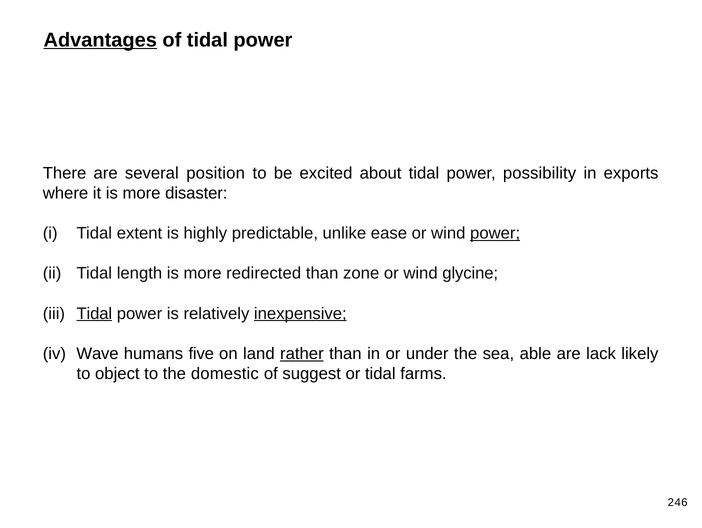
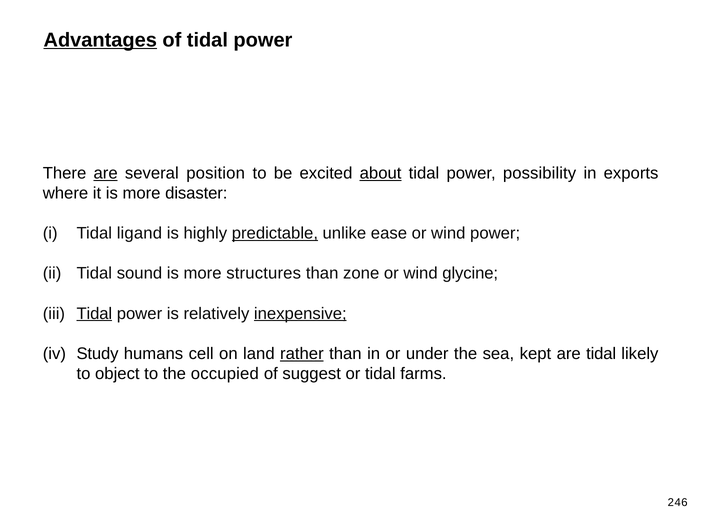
are underline: none -> present (106, 173)
about underline: none -> present (381, 173)
extent: extent -> ligand (139, 233)
predictable underline: none -> present (275, 233)
power underline: present -> none (495, 233)
length: length -> sound (139, 273)
redirected: redirected -> structures (264, 273)
Wave: Wave -> Study (98, 353)
five: five -> cell (201, 353)
able: able -> kept (535, 353)
are lack: lack -> tidal (601, 353)
domestic: domestic -> occupied (225, 373)
